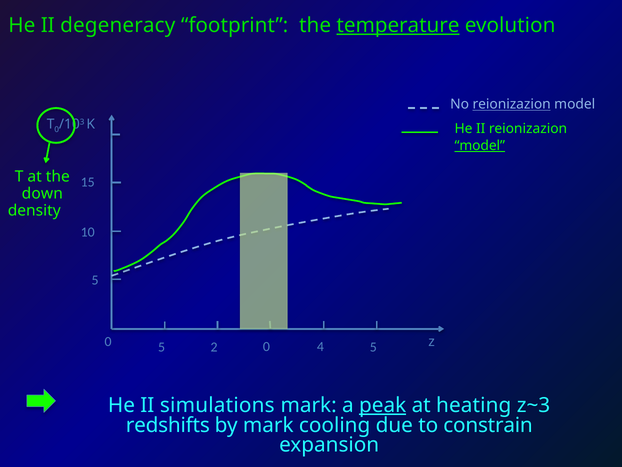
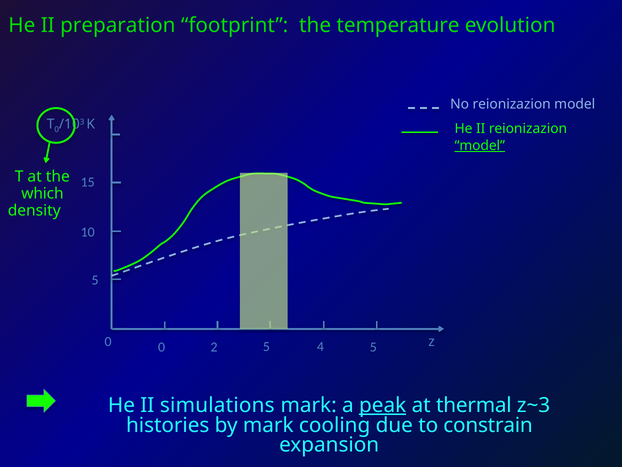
degeneracy: degeneracy -> preparation (118, 25)
temperature underline: present -> none (398, 25)
reionizazion underline: present -> none (512, 104)
down: down -> which (42, 193)
0 5: 5 -> 0 (162, 347)
2 0: 0 -> 5 (266, 347)
heating: heating -> thermal (474, 405)
redshifts: redshifts -> histories (168, 425)
